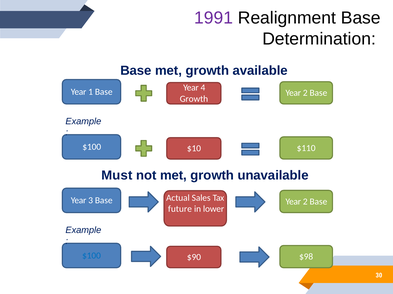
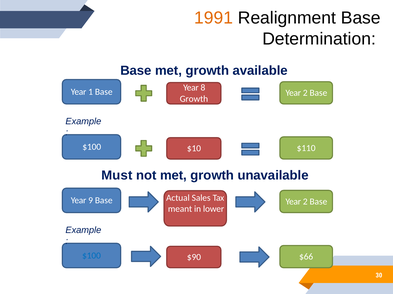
1991 colour: purple -> orange (214, 18)
4: 4 -> 8 (203, 88)
3: 3 -> 9 (91, 201)
future: future -> meant (180, 209)
$98: $98 -> $66 (306, 257)
